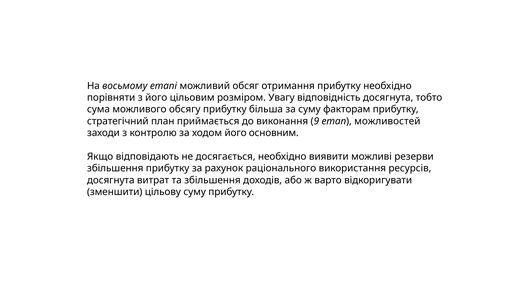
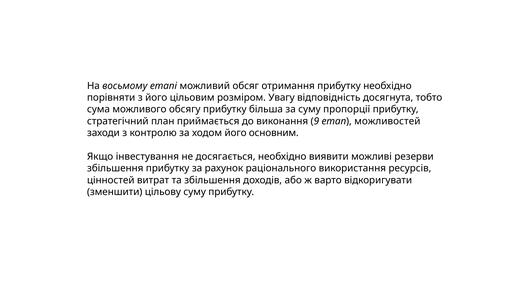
факторам: факторам -> пропорції (347, 109)
відповідають: відповідають -> інвестування (147, 157)
досягнута: досягнута -> цінностей (111, 180)
